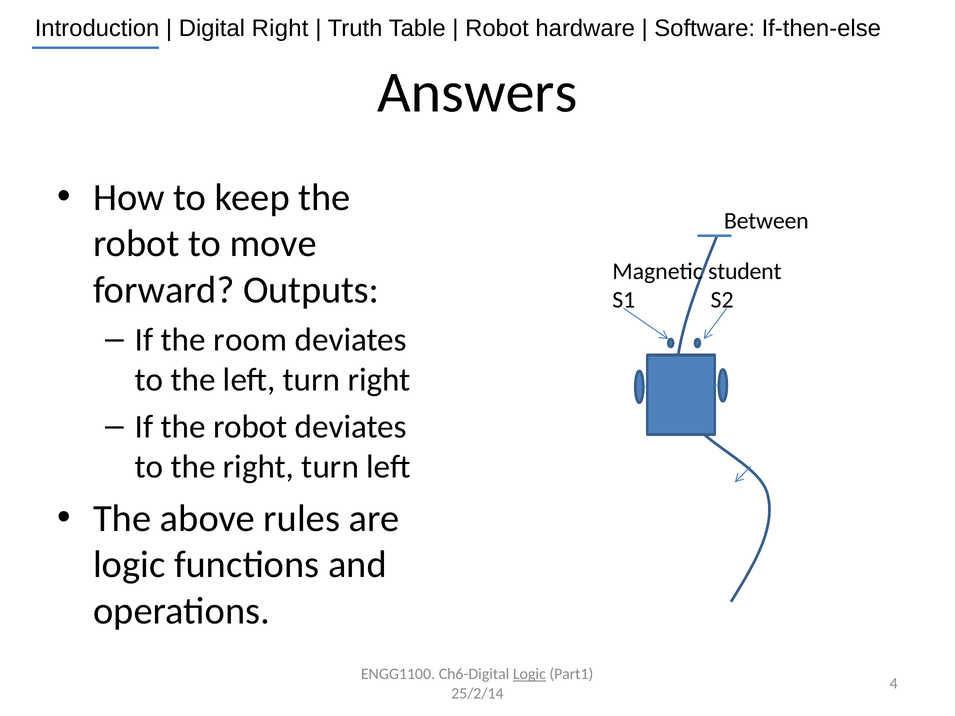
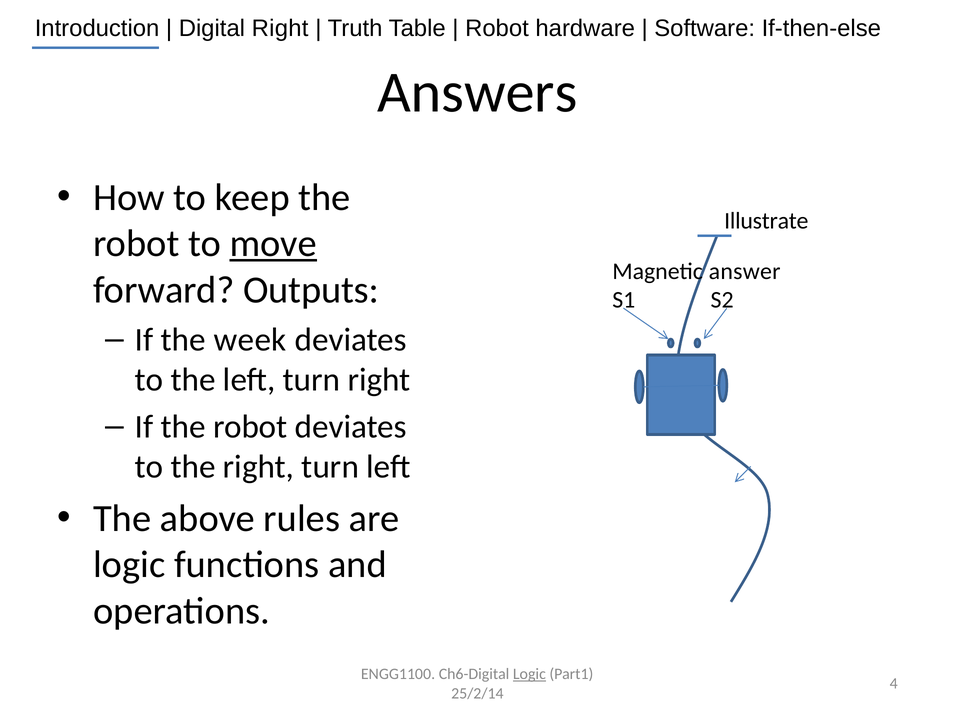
Between: Between -> Illustrate (766, 221)
move underline: none -> present (273, 244)
student: student -> answer (745, 272)
room: room -> week (250, 340)
